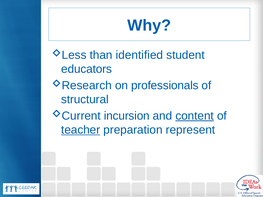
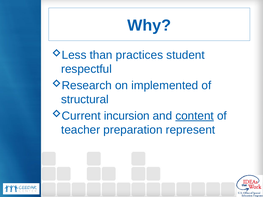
identified: identified -> practices (139, 55)
educators: educators -> respectful (87, 69)
professionals: professionals -> implemented (165, 86)
teacher underline: present -> none (81, 130)
